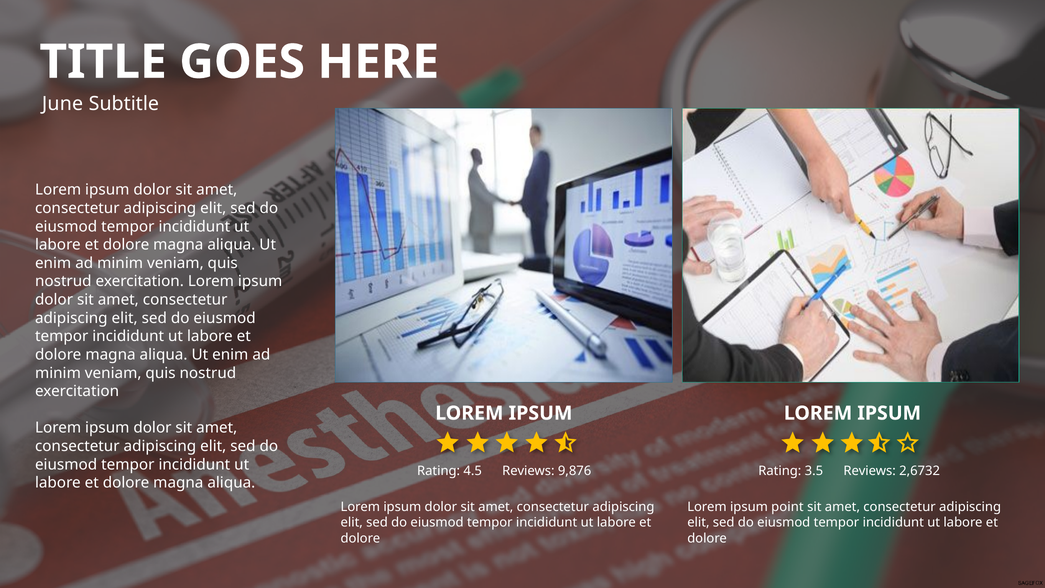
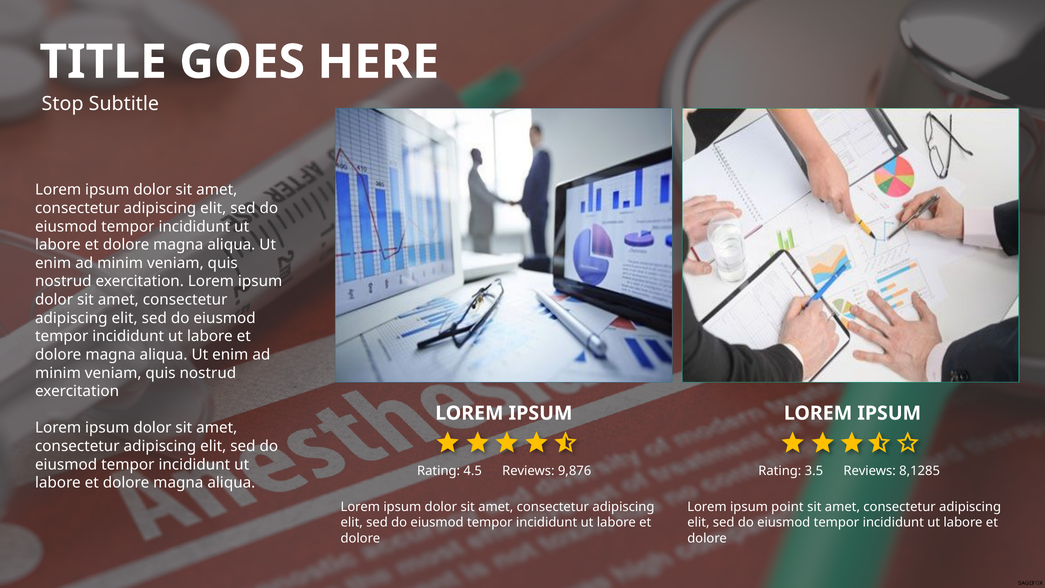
June: June -> Stop (63, 104)
2,6732: 2,6732 -> 8,1285 (920, 471)
